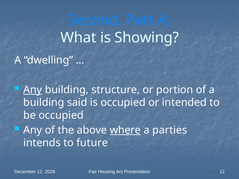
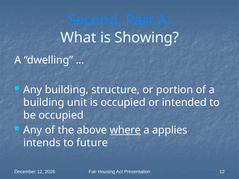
Any underline: present -> none (33, 90)
said: said -> unit (77, 103)
parties: parties -> applies (170, 130)
